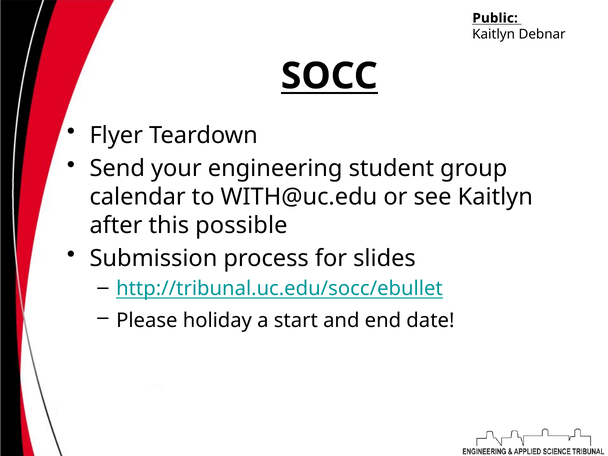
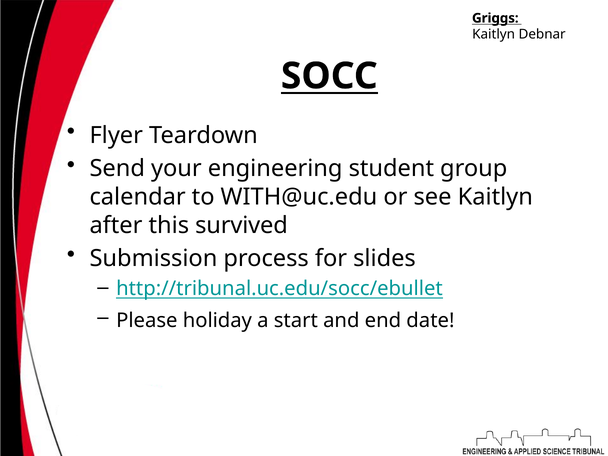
Public: Public -> Griggs (495, 18)
possible: possible -> survived (242, 225)
